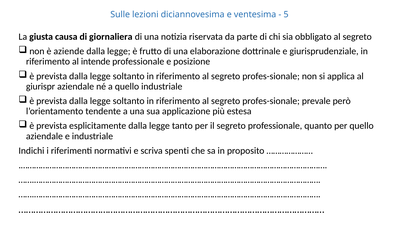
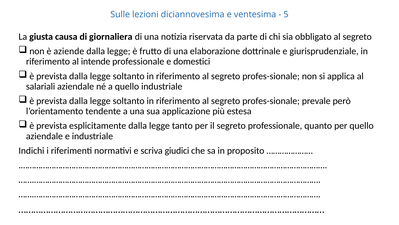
posizione: posizione -> domestici (192, 61)
giurispr: giurispr -> salariali (41, 86)
spenti: spenti -> giudici (177, 150)
